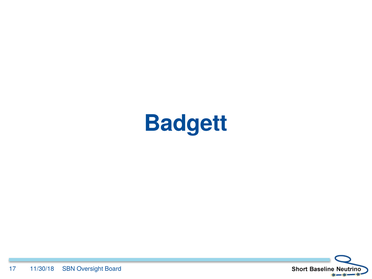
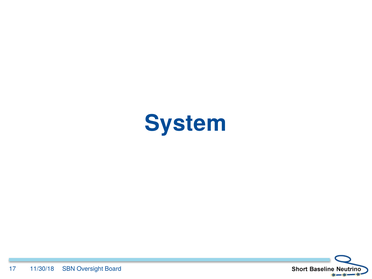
Badgett: Badgett -> System (186, 123)
